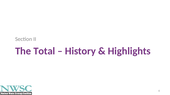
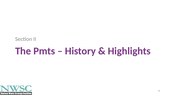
Total: Total -> Pmts (44, 51)
